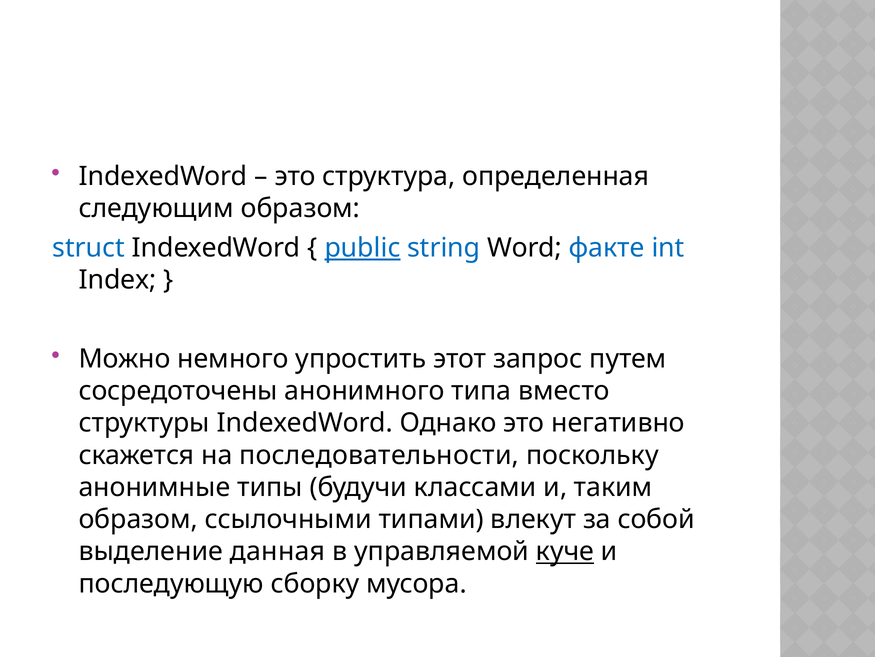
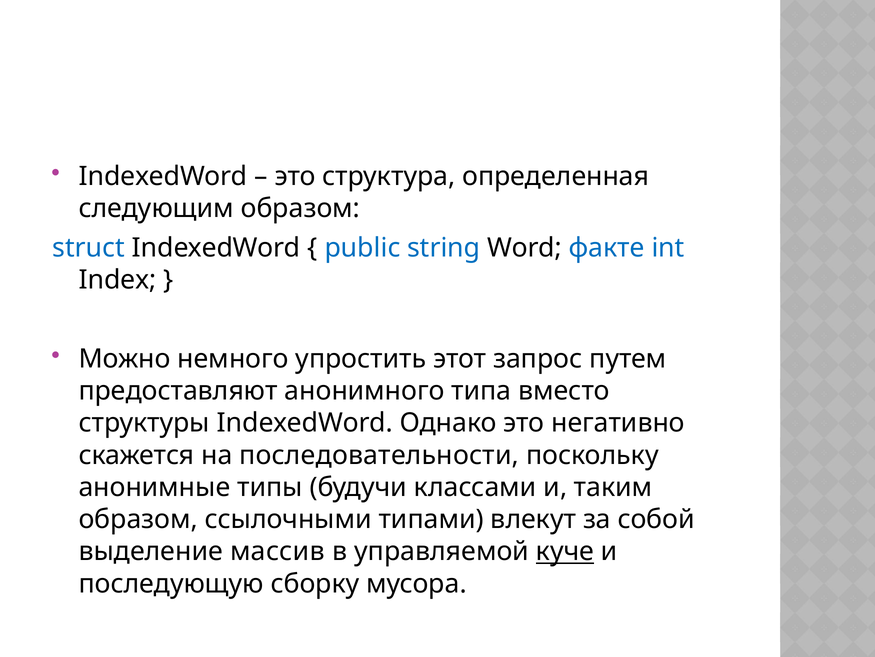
public underline: present -> none (362, 248)
сосредоточены: сосредоточены -> предоставляют (178, 391)
данная: данная -> массив (278, 551)
